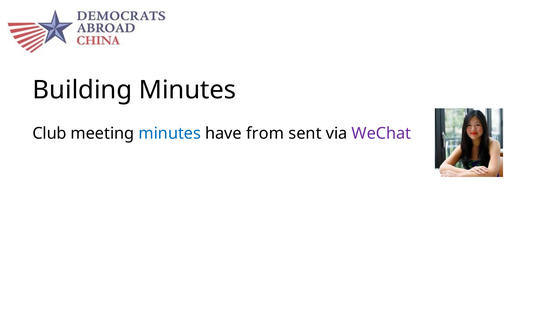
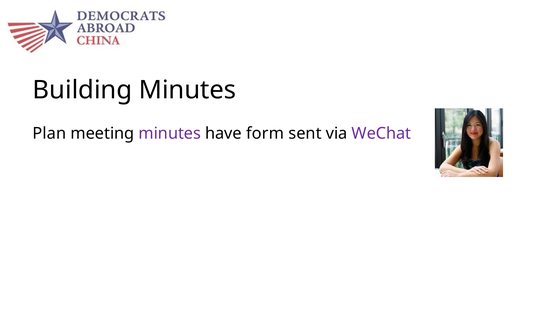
Club: Club -> Plan (49, 133)
minutes colour: blue -> purple (170, 133)
from: from -> form (265, 133)
